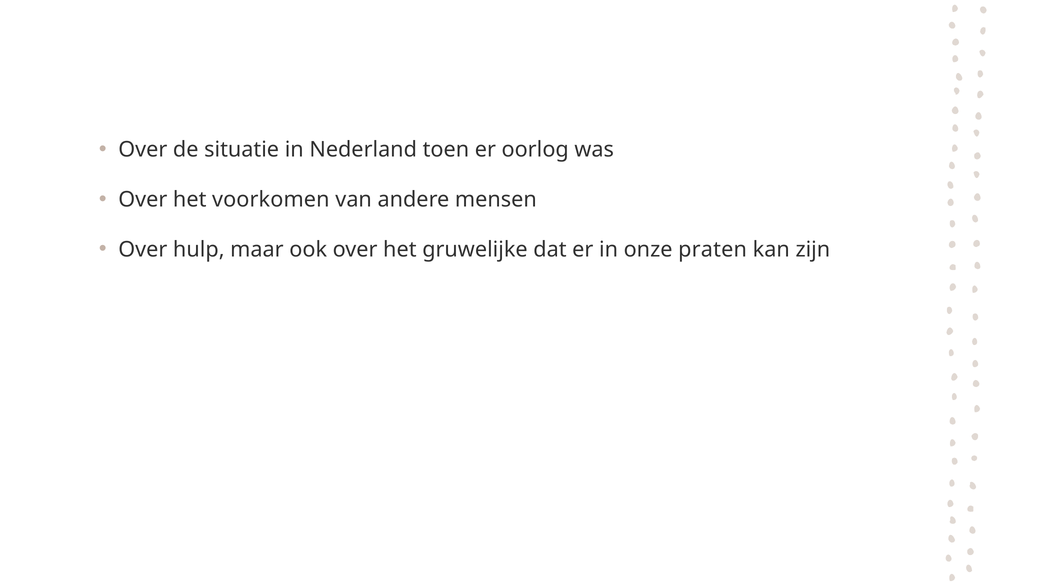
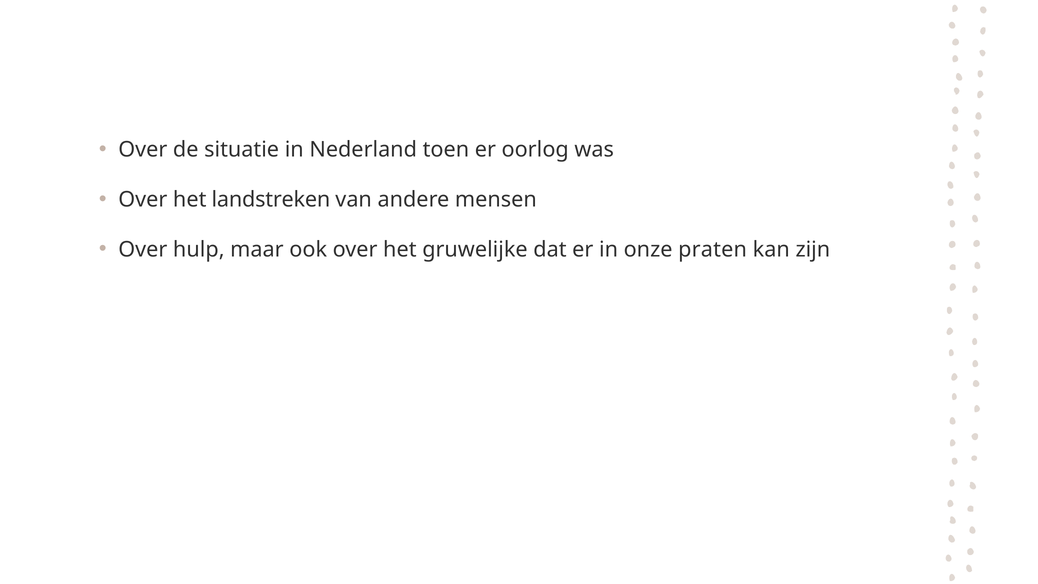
voorkomen: voorkomen -> landstreken (271, 200)
